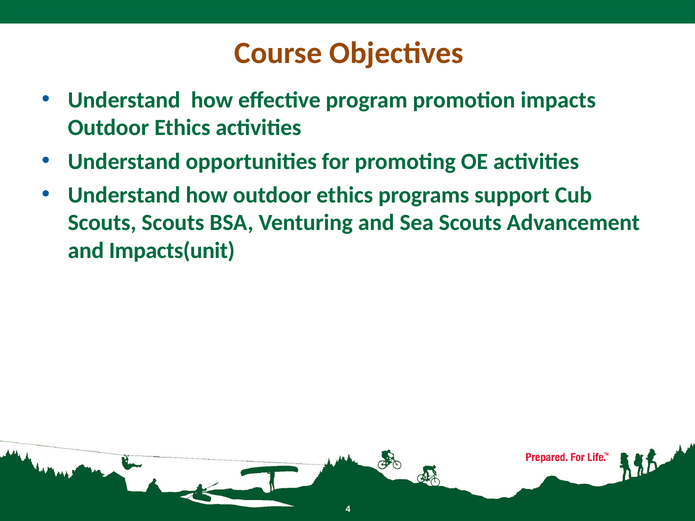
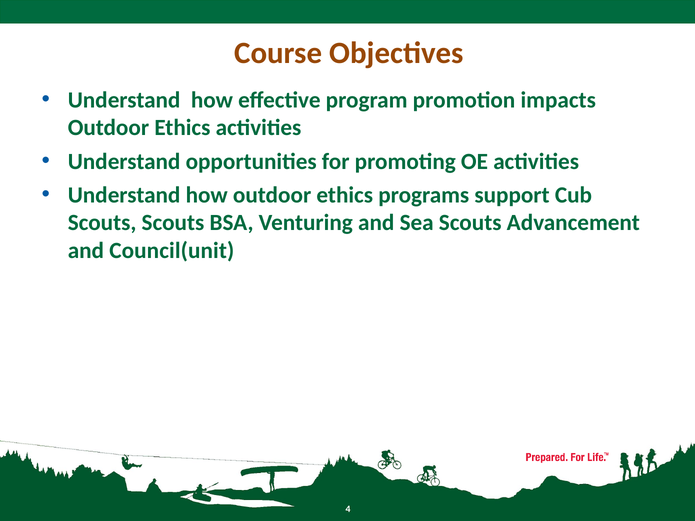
Impacts(unit: Impacts(unit -> Council(unit (172, 251)
